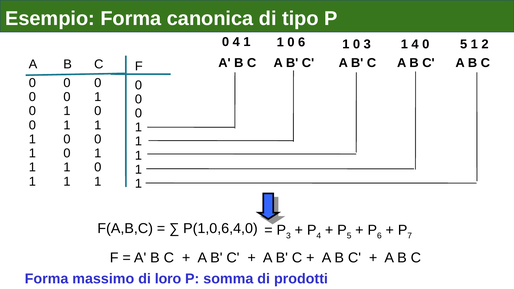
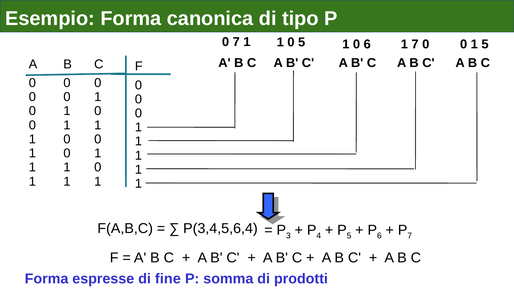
0 4: 4 -> 7 (236, 42)
0 6: 6 -> 5 (302, 42)
0 3: 3 -> 6 (367, 44)
1 4: 4 -> 7 (415, 44)
5: 5 -> 0 (464, 44)
1 2: 2 -> 5 (485, 44)
P(1,0,6,4,0: P(1,0,6,4,0 -> P(3,4,5,6,4 (220, 229)
massimo: massimo -> espresse (103, 279)
loro: loro -> fine (168, 279)
